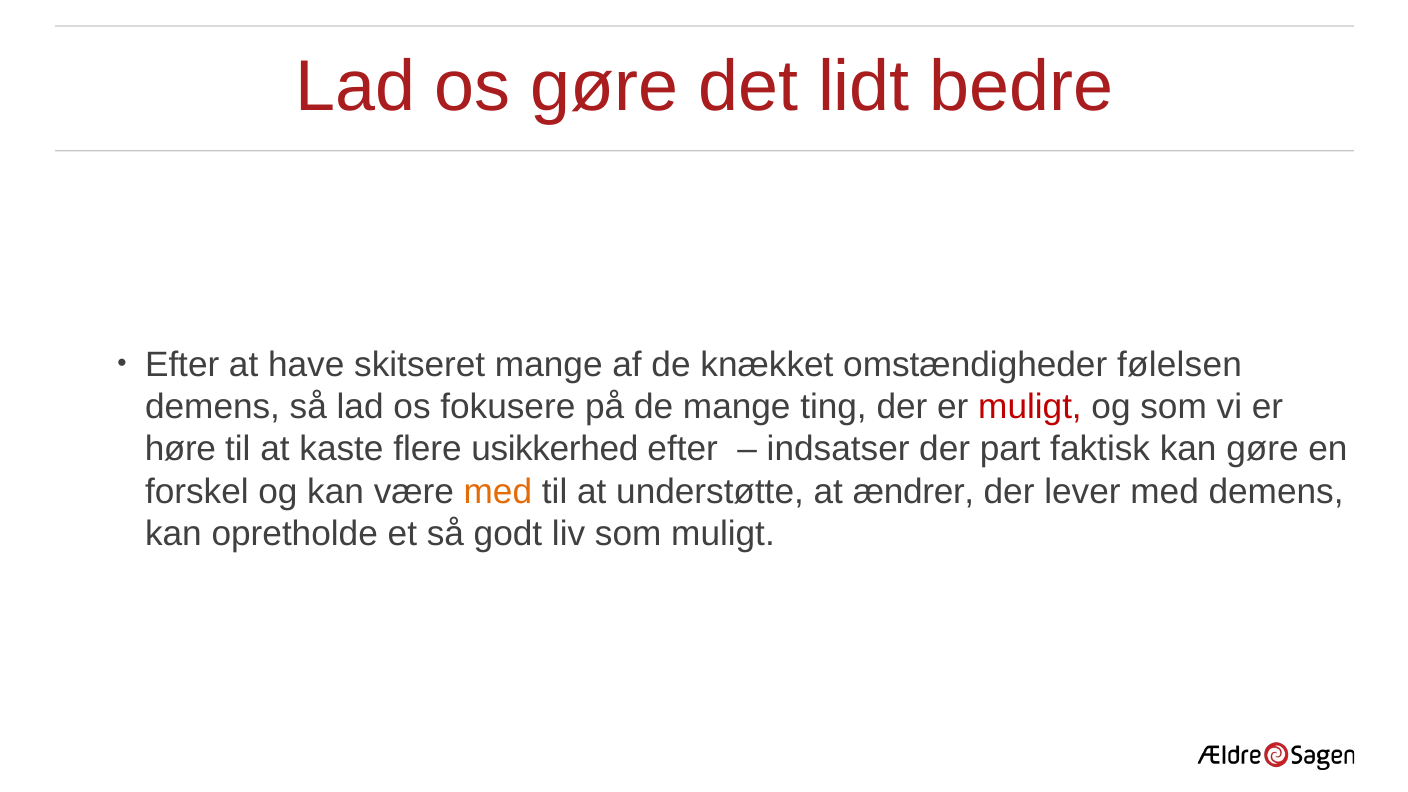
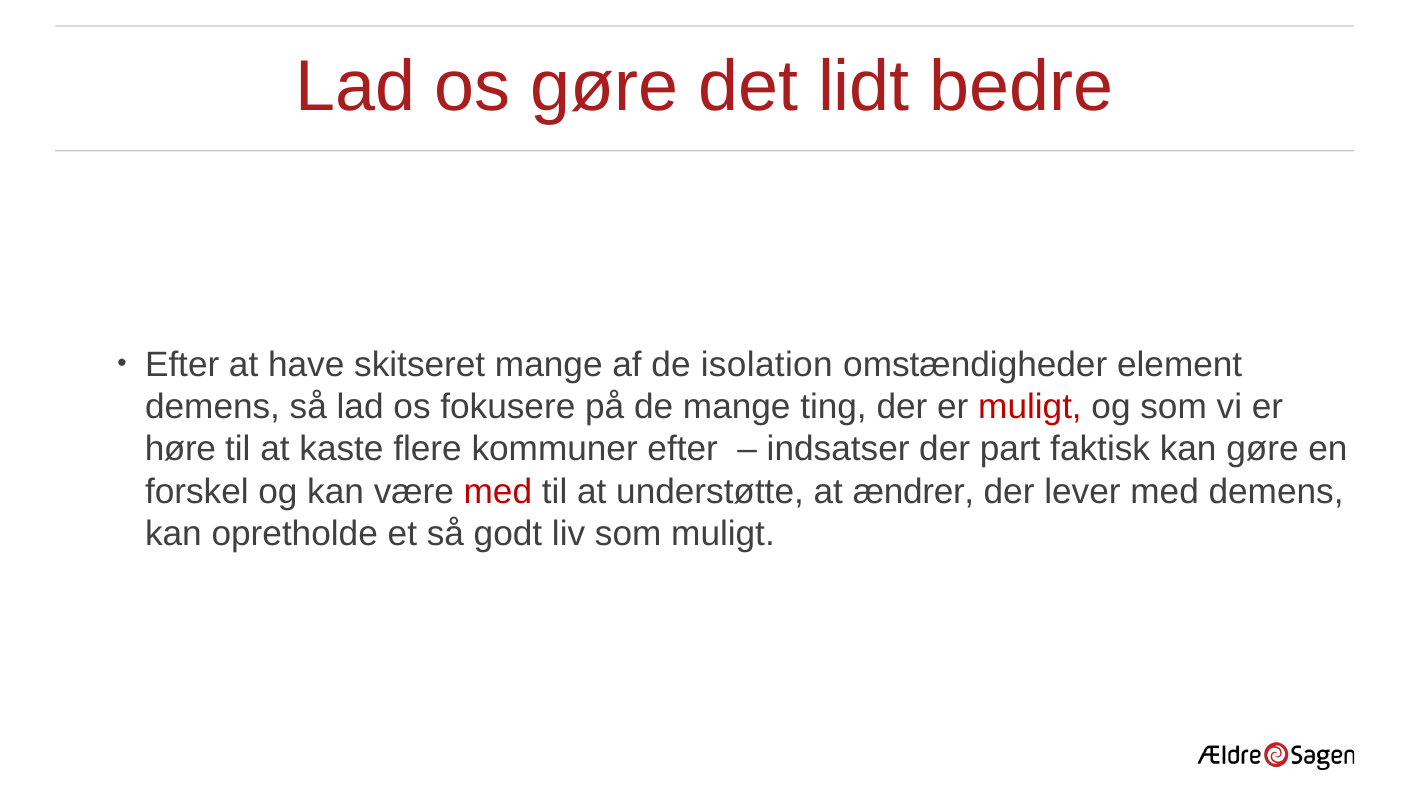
knækket: knækket -> isolation (767, 365)
følelsen: følelsen -> element (1180, 365)
usikkerhed: usikkerhed -> kommuner (555, 449)
med colour: orange -> red (498, 492)
